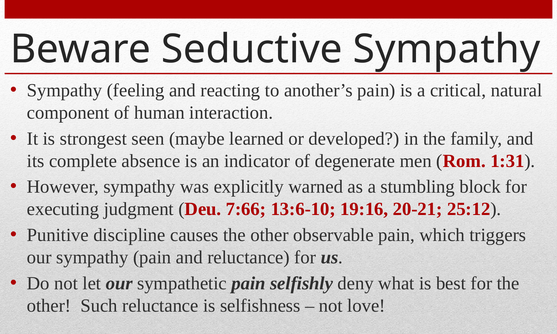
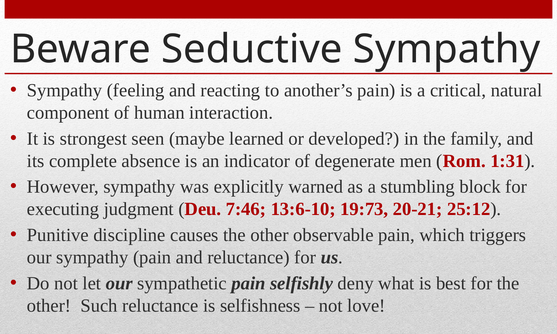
7:66: 7:66 -> 7:46 (246, 209)
19:16: 19:16 -> 19:73 (364, 209)
